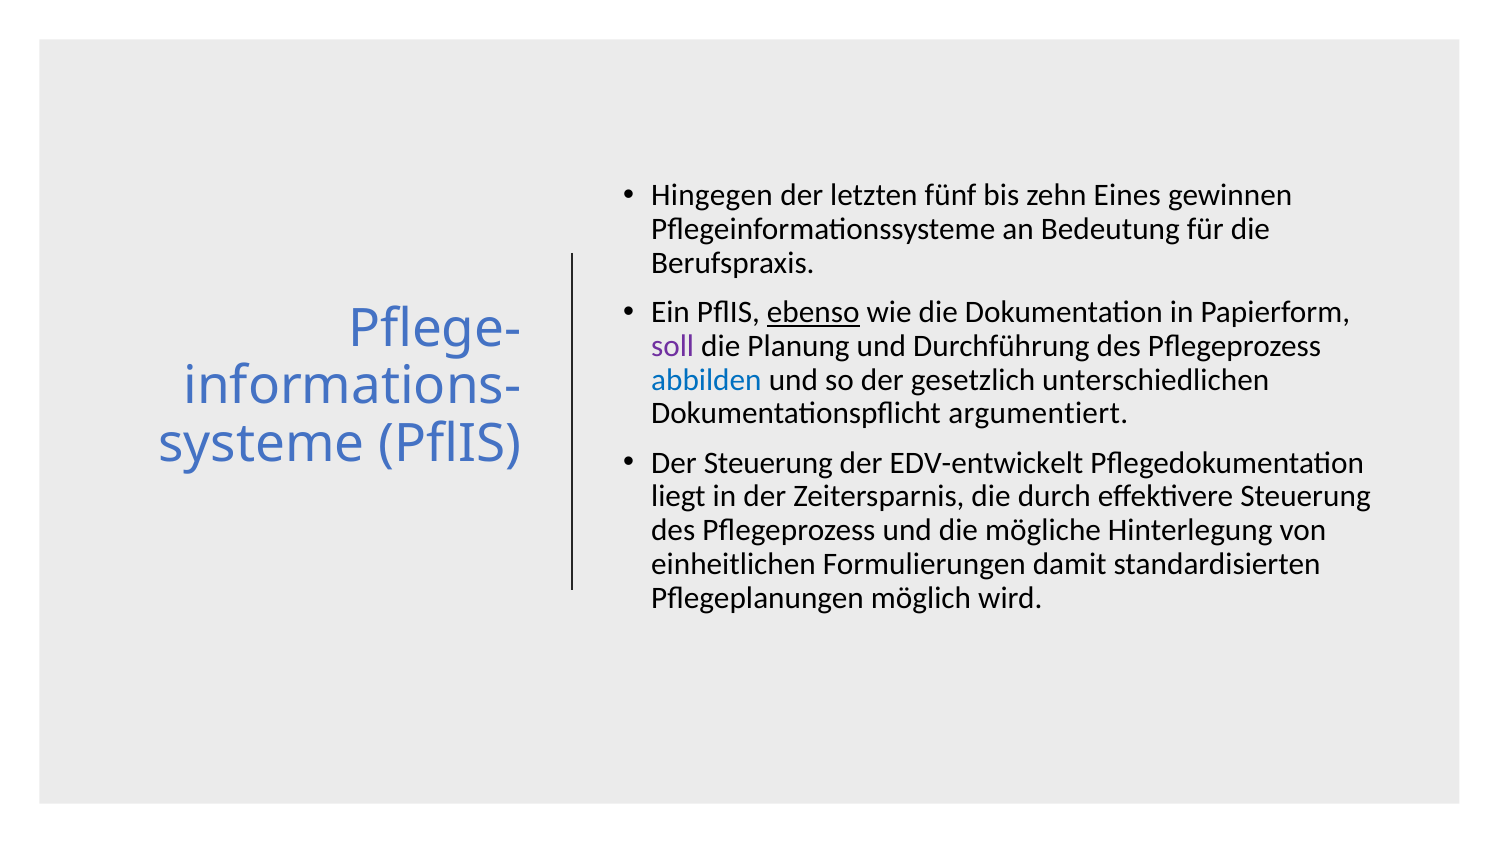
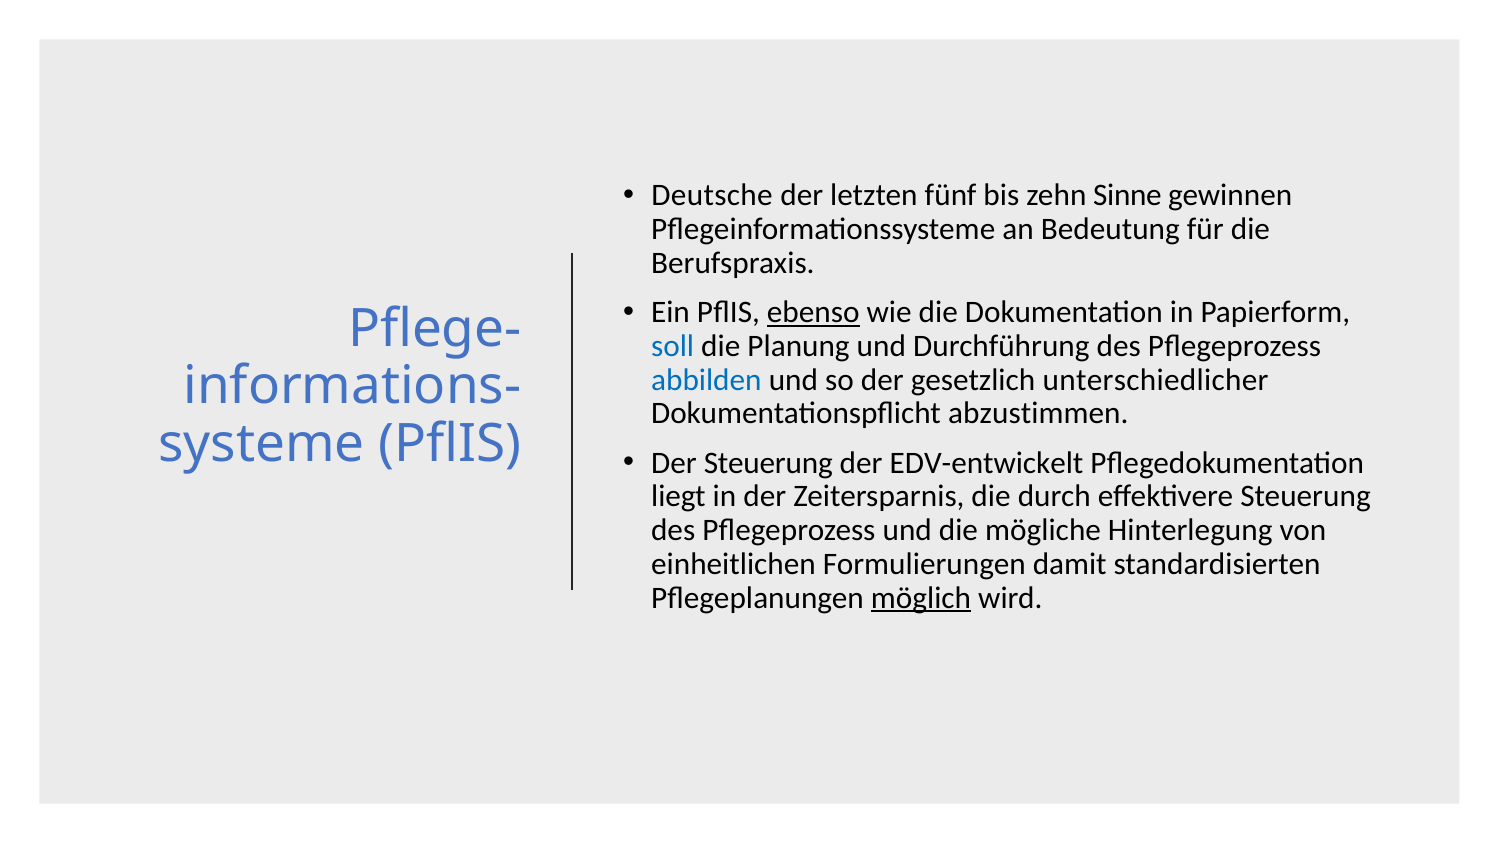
Hingegen: Hingegen -> Deutsche (712, 195)
Eines: Eines -> Sinne (1127, 195)
soll colour: purple -> blue (673, 346)
unterschiedlichen: unterschiedlichen -> unterschiedlicher (1156, 380)
argumentiert: argumentiert -> abzustimmen (1038, 414)
möglich underline: none -> present (921, 598)
